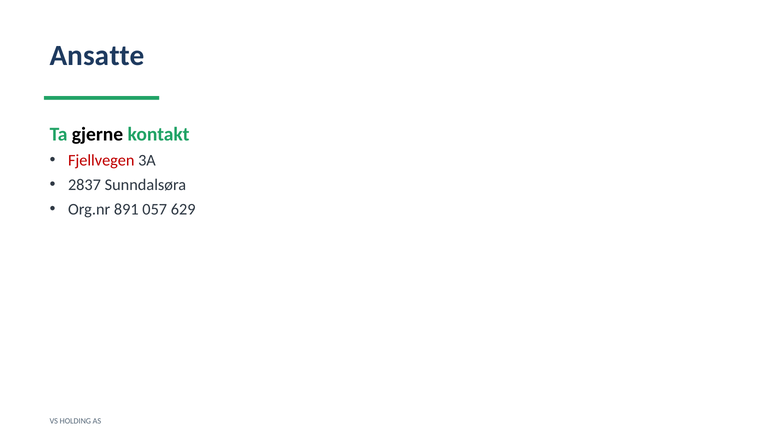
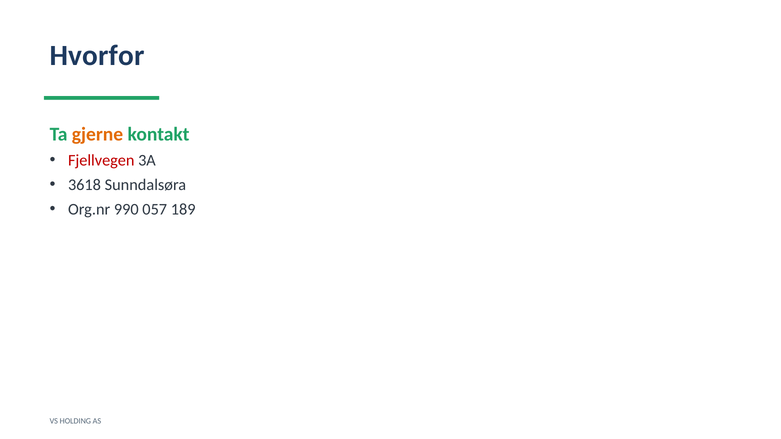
Ansatte: Ansatte -> Hvorfor (97, 56)
gjerne colour: black -> orange (98, 134)
2837: 2837 -> 3618 (84, 185)
891: 891 -> 990 (126, 209)
629: 629 -> 189 (183, 209)
